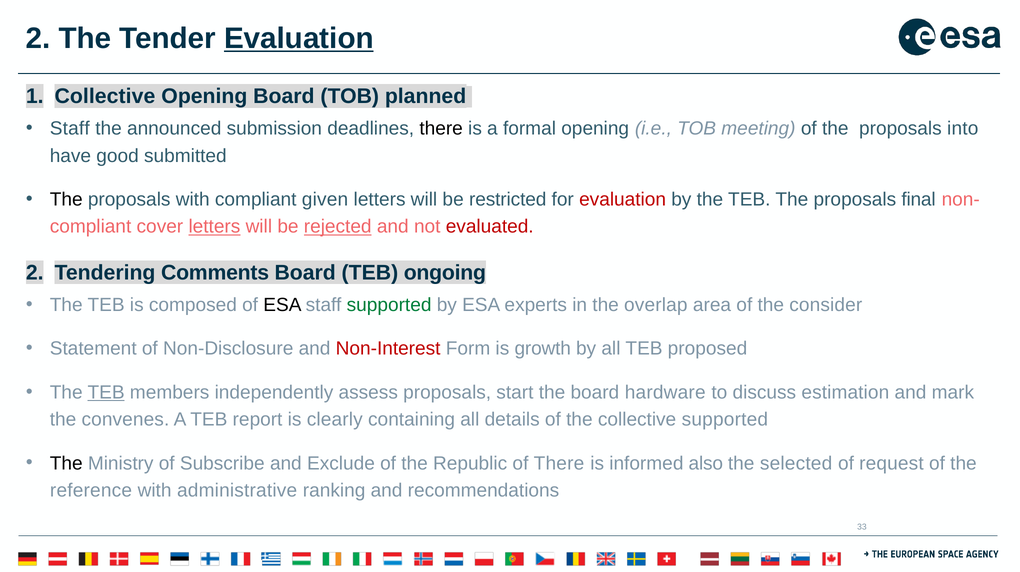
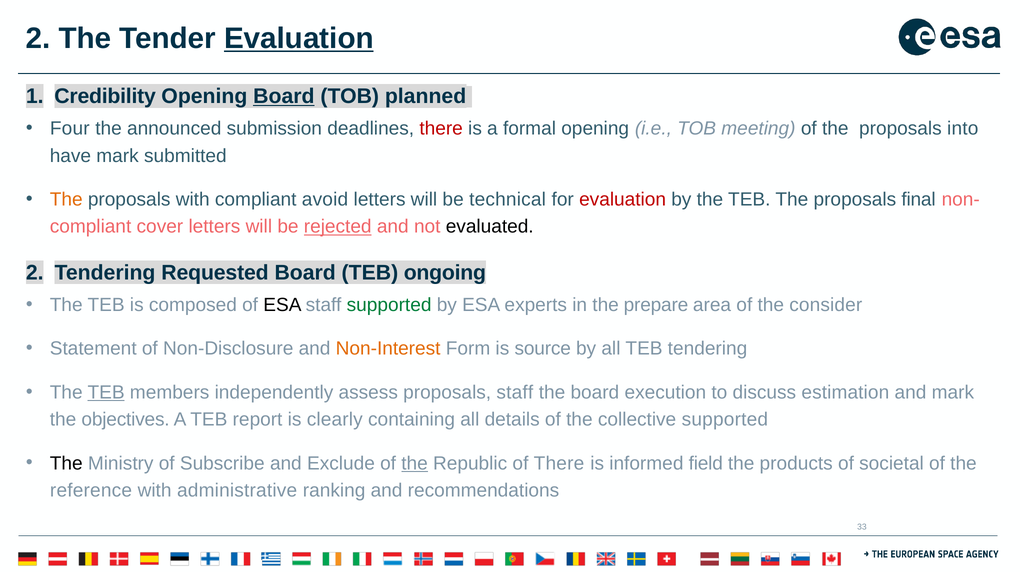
Collective: Collective -> Credibility (105, 96)
Board underline: none -> present (284, 96)
Staff: Staff -> Four (70, 129)
there colour: black -> red (441, 129)
have good: good -> mark (118, 156)
The colour: black -> orange (66, 200)
given: given -> avoid (325, 200)
restricted: restricted -> technical (508, 200)
letters underline: present -> none (214, 227)
evaluated colour: red -> black (490, 227)
Comments: Comments -> Requested (215, 273)
overlap: overlap -> prepare (656, 305)
Non-Interest colour: red -> orange (388, 349)
growth: growth -> source (543, 349)
TEB proposed: proposed -> tendering (708, 349)
proposals start: start -> staff (515, 392)
hardware: hardware -> execution (665, 392)
convenes: convenes -> objectives (126, 420)
the underline: none -> present (415, 463)
also: also -> field (706, 463)
selected: selected -> products (796, 463)
request: request -> societal (892, 463)
